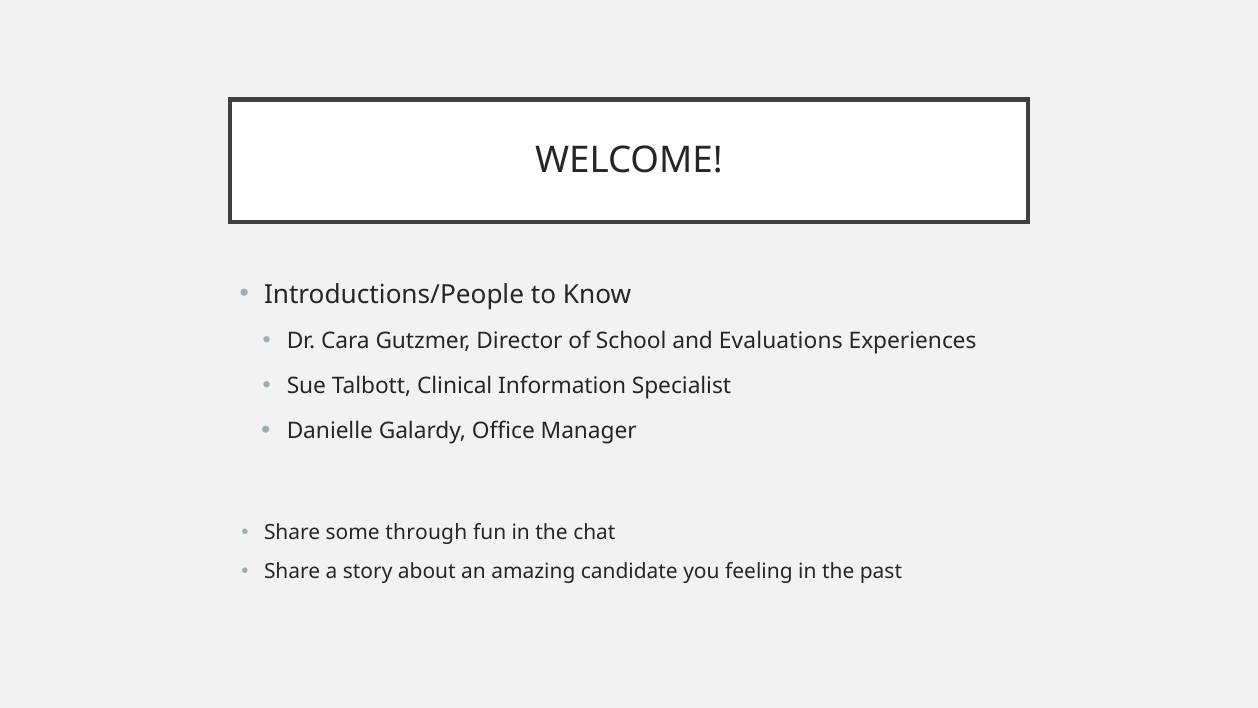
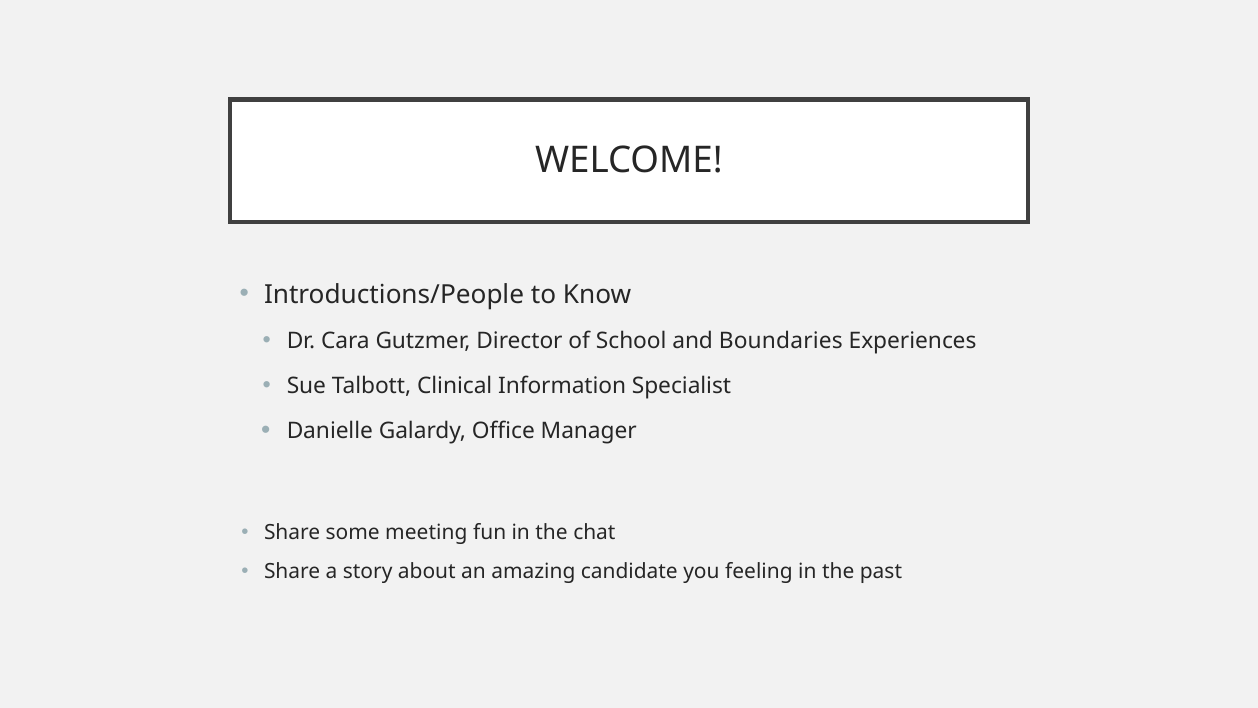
Evaluations: Evaluations -> Boundaries (781, 341)
through: through -> meeting (426, 532)
